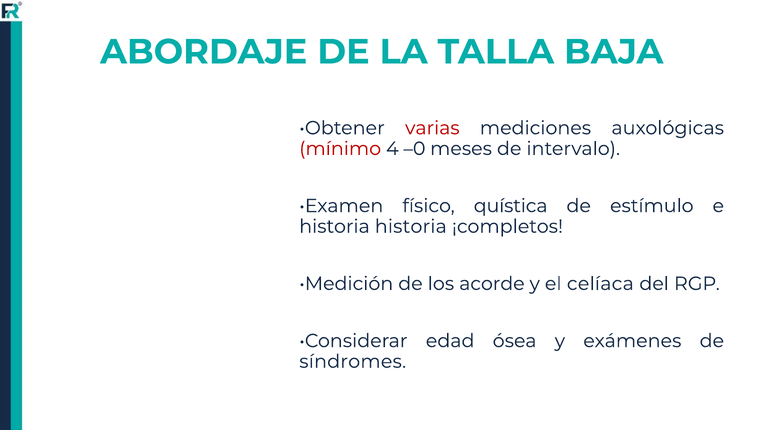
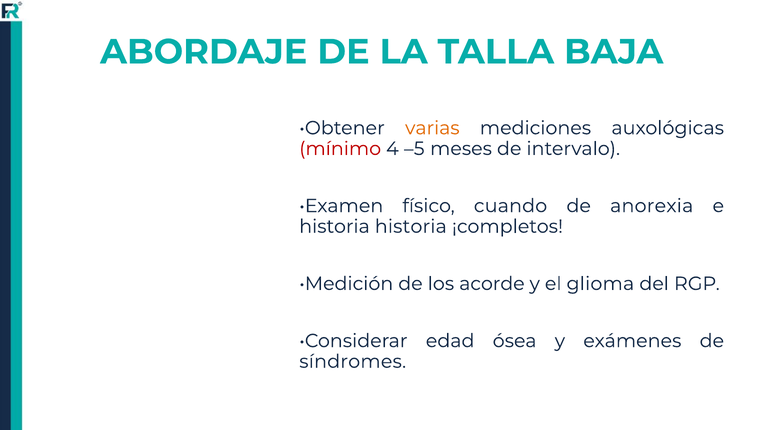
varias colour: red -> orange (432, 128)
–0: –0 -> –5 (414, 149)
quística: quística -> cuando (510, 206)
estímulo: estímulo -> anorexia (652, 206)
celíaca: celíaca -> glioma (600, 284)
